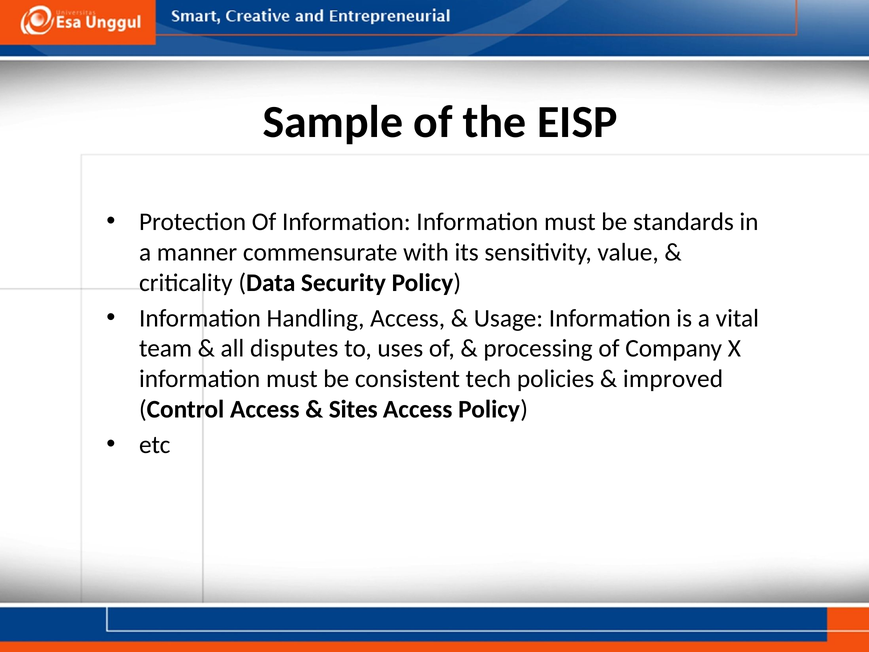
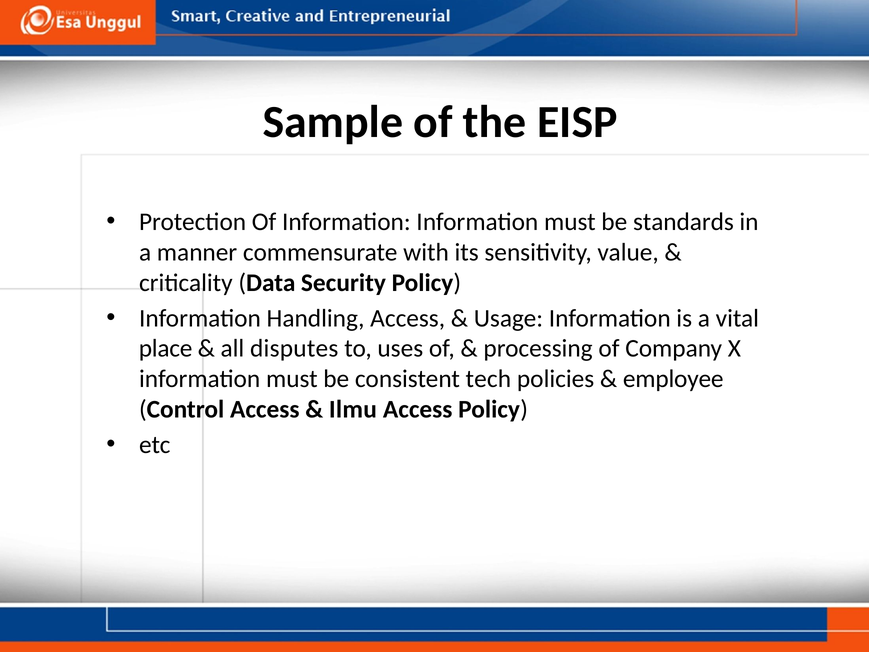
team: team -> place (166, 348)
improved: improved -> employee (673, 379)
Sites: Sites -> Ilmu (353, 409)
